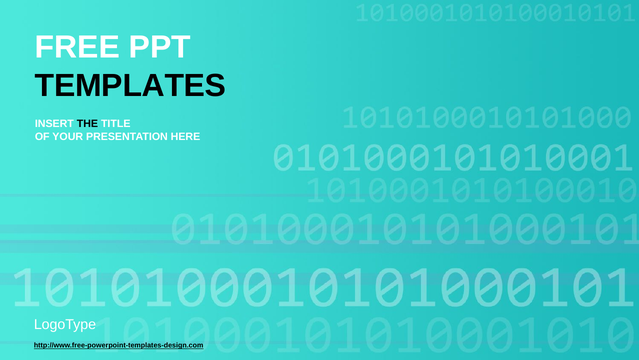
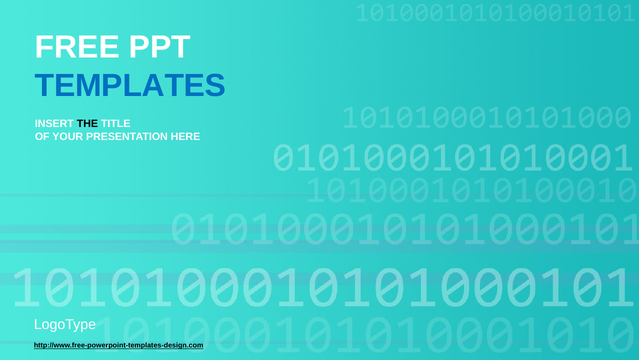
TEMPLATES colour: black -> blue (130, 85)
